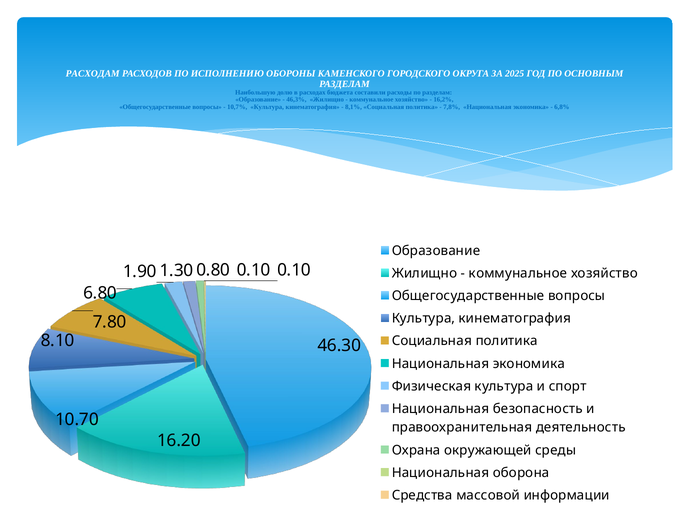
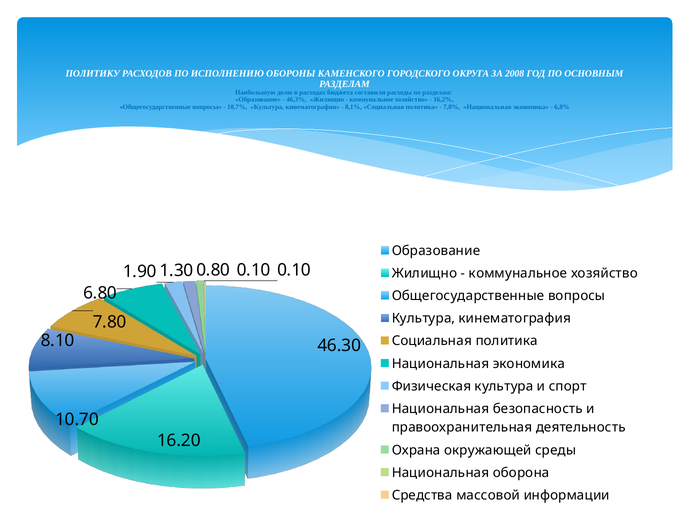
РАСХОДАМ: РАСХОДАМ -> ПОЛИТИКУ (93, 74)
2025: 2025 -> 2008 (515, 74)
